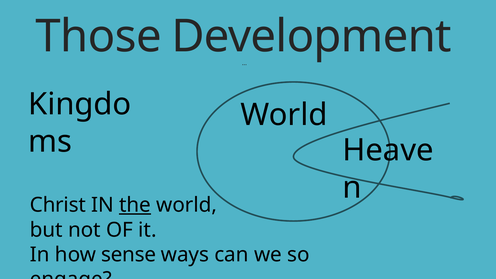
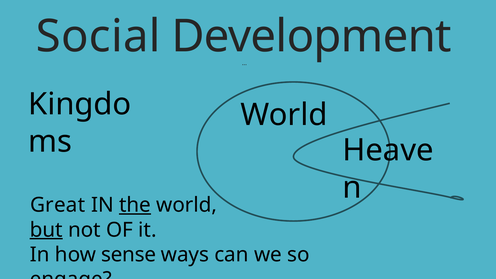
Those: Those -> Social (98, 37)
Christ: Christ -> Great (58, 205)
but underline: none -> present (46, 230)
